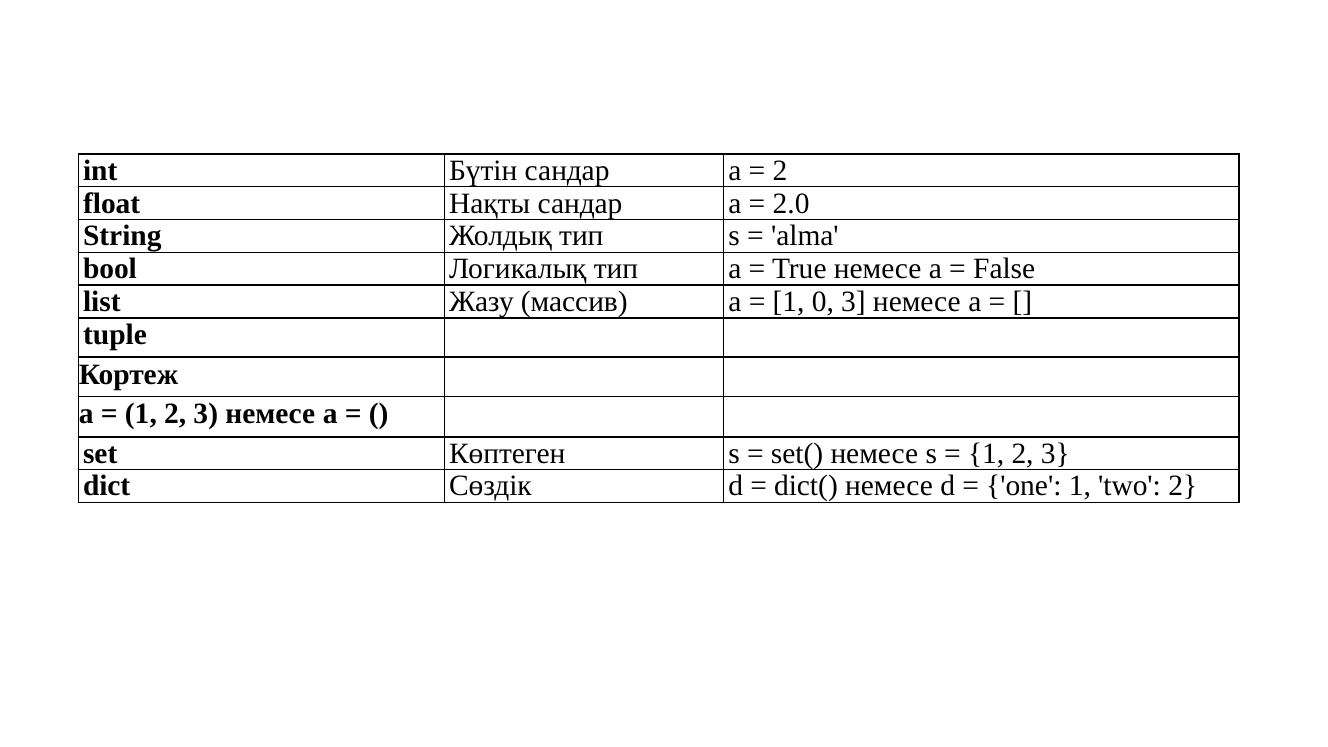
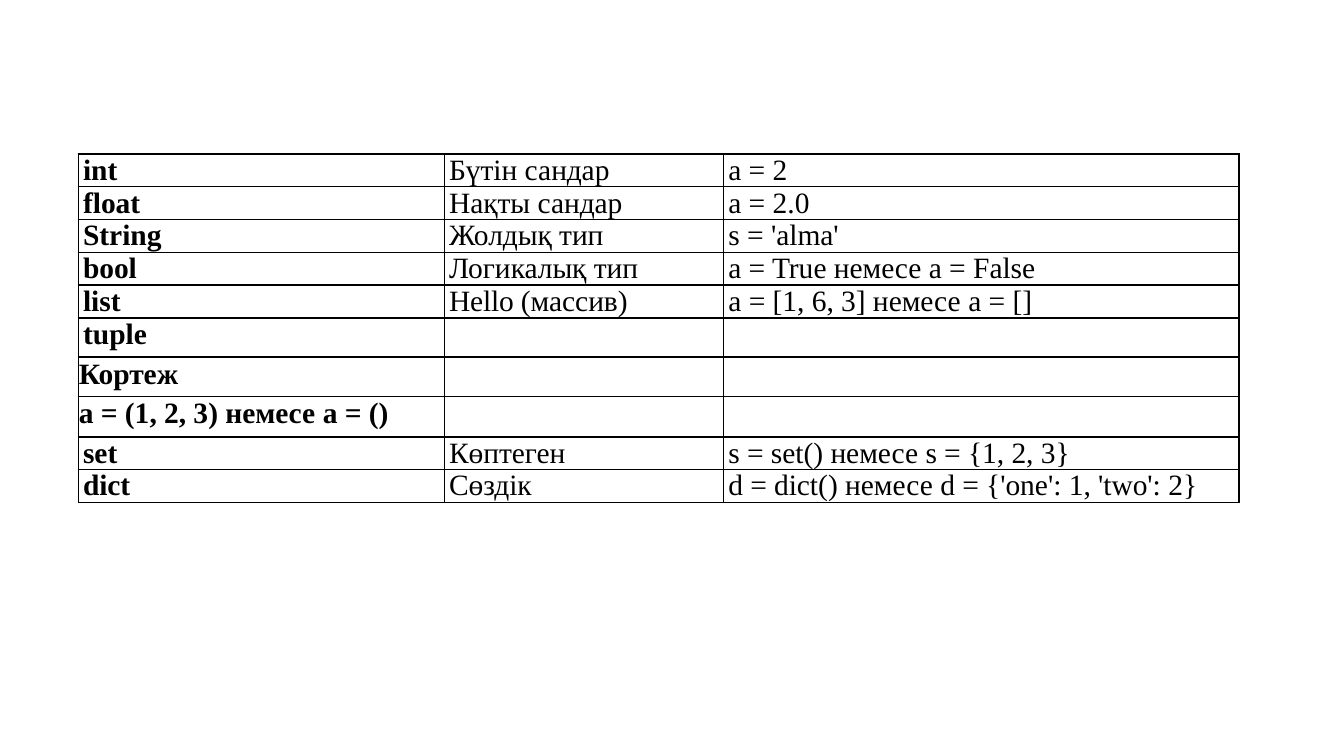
Жазу: Жазу -> Hello (481, 302)
0: 0 -> 6 (823, 302)
